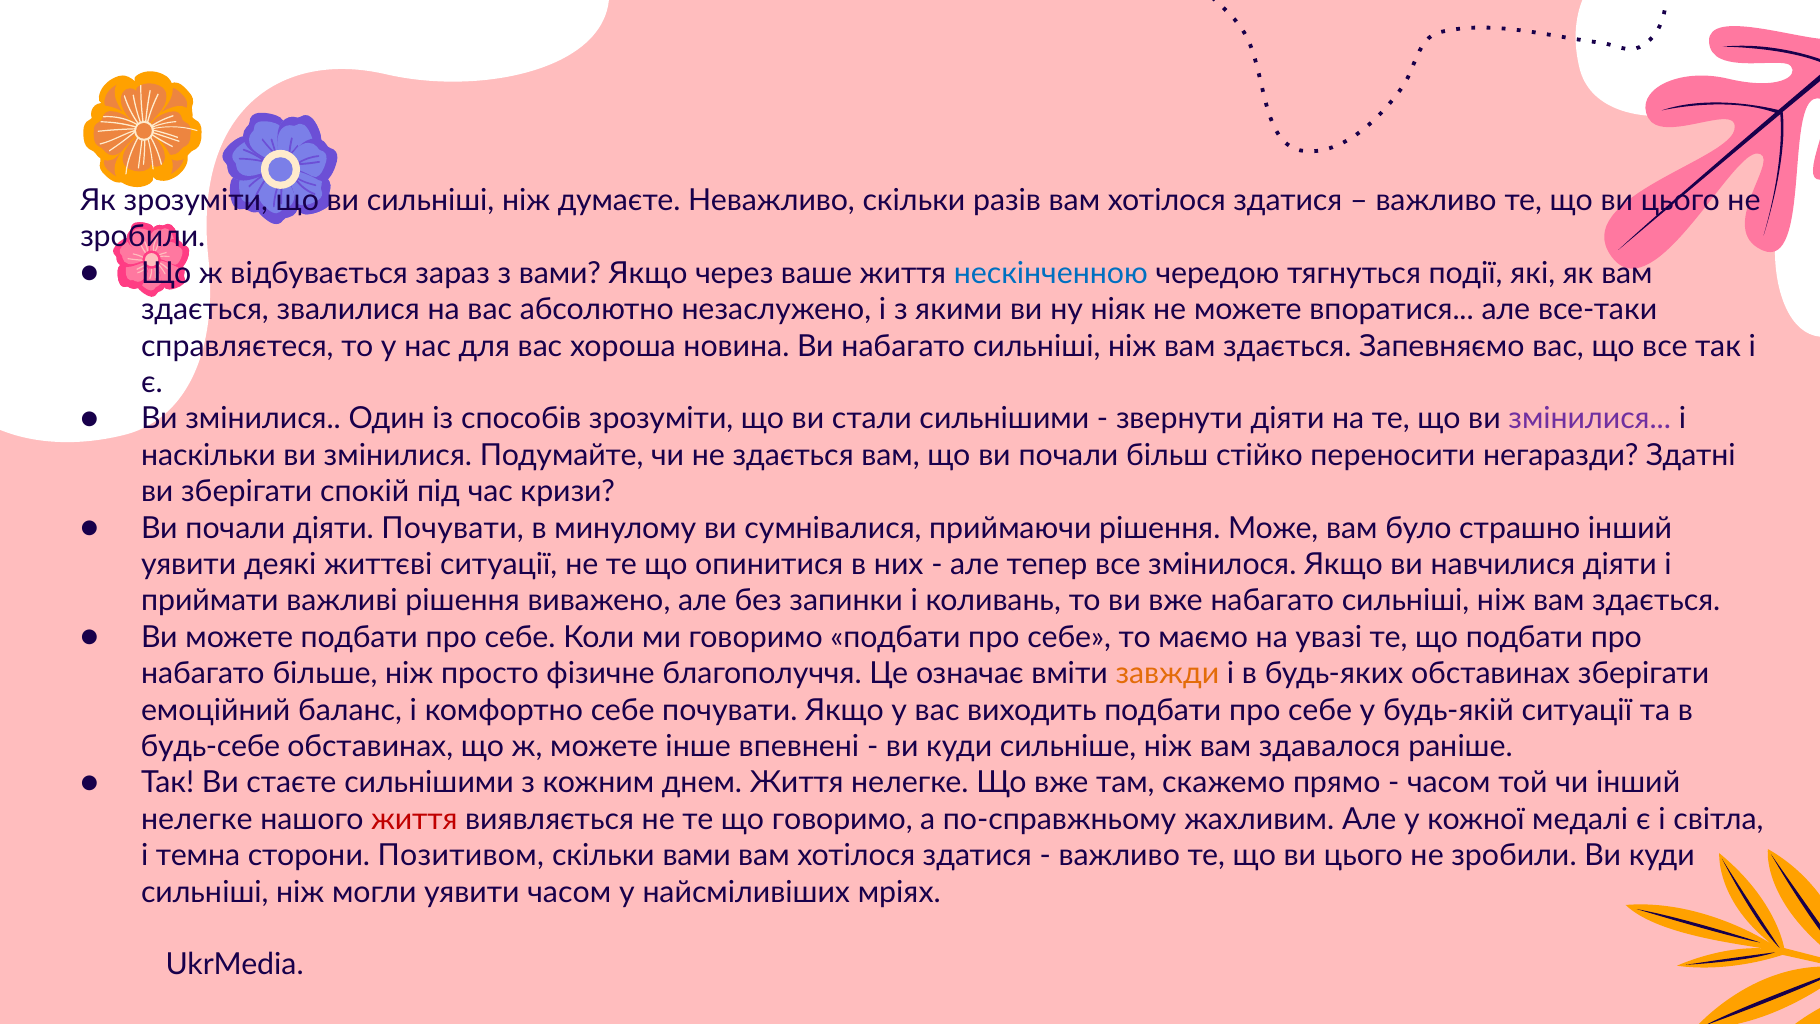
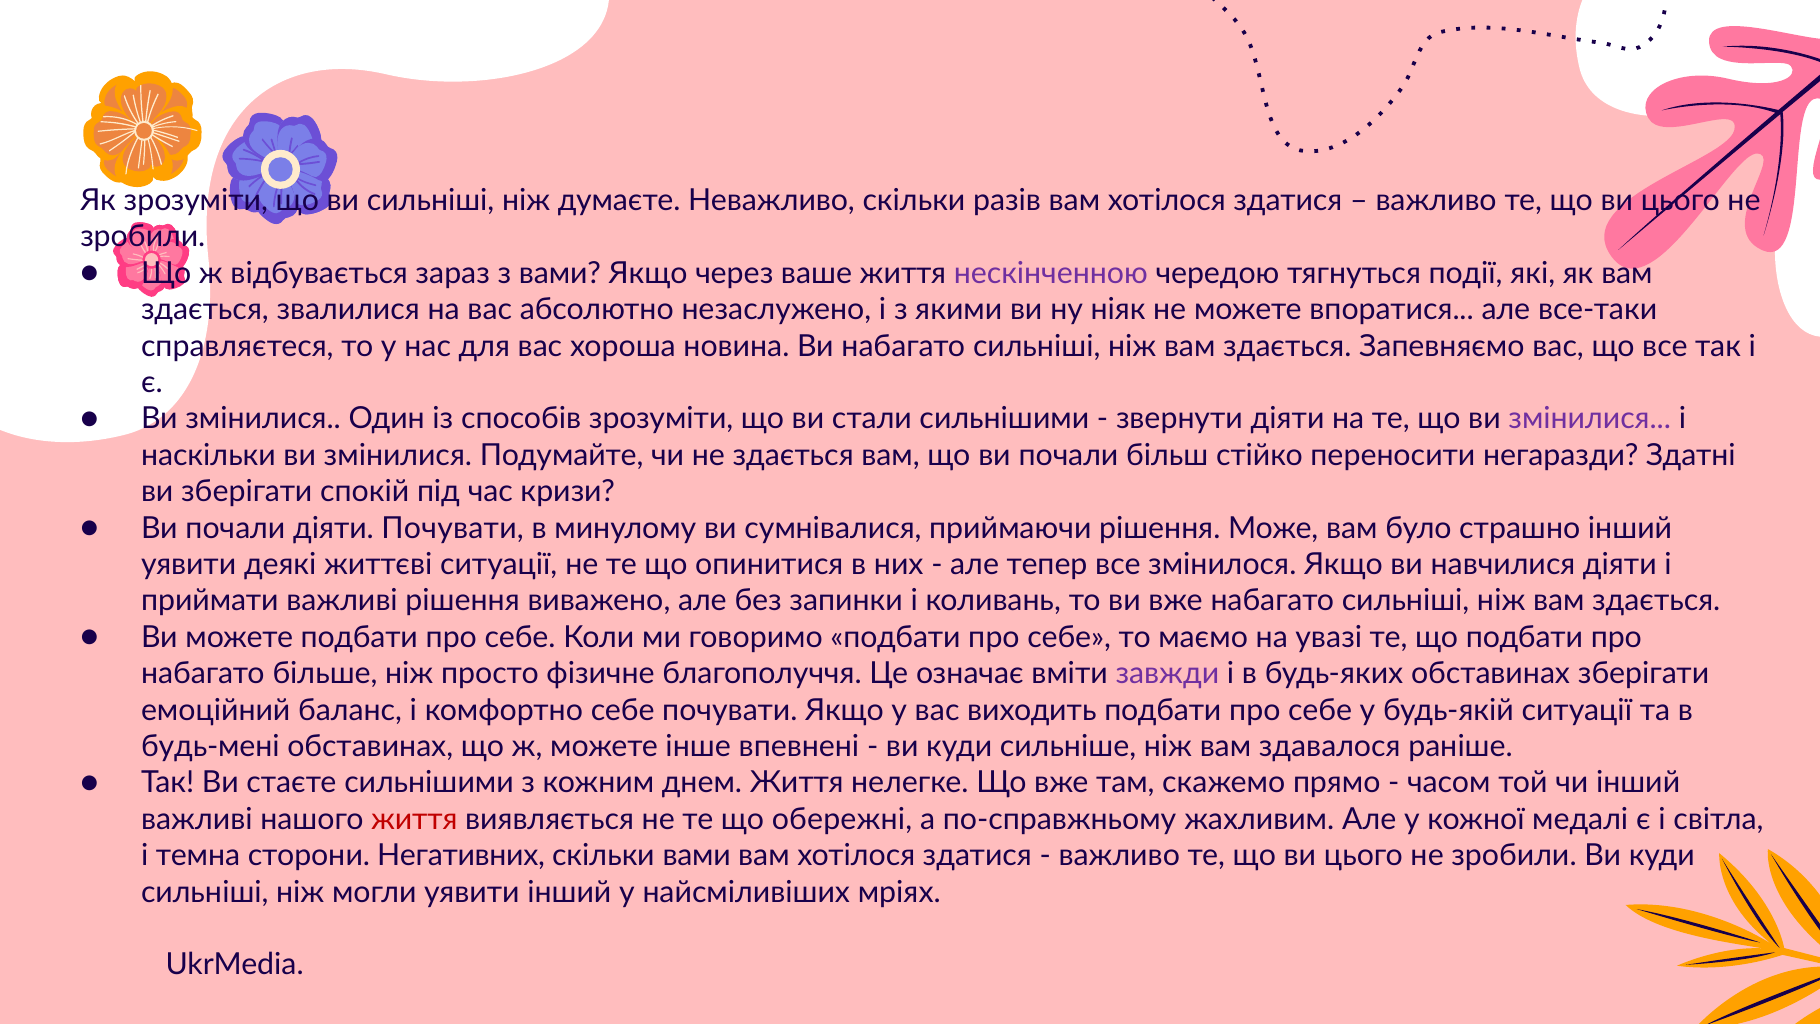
нескінченною colour: blue -> purple (1051, 273)
завжди colour: orange -> purple (1167, 674)
будь-себе: будь-себе -> будь-мені (210, 746)
нелегке: нелегке -> важливі (197, 819)
що говоримо: говоримо -> обережні (842, 819)
Позитивом: Позитивом -> Негативних (461, 856)
уявити часом: часом -> інший (569, 892)
